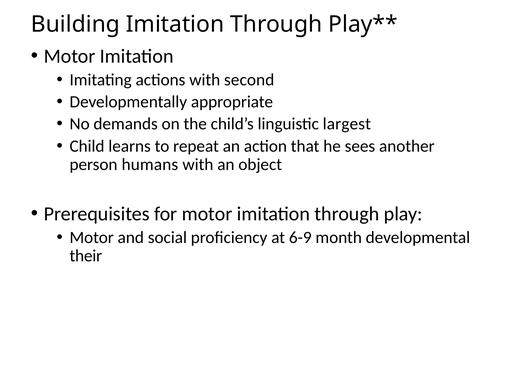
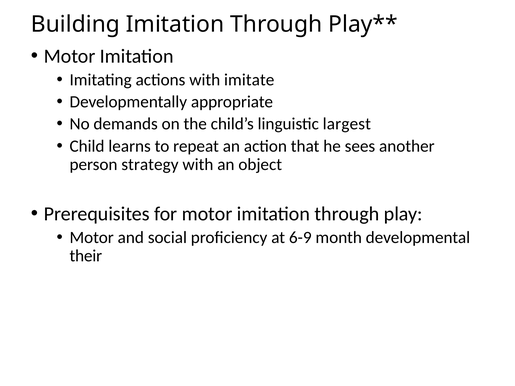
second: second -> imitate (249, 80)
humans: humans -> strategy (150, 165)
